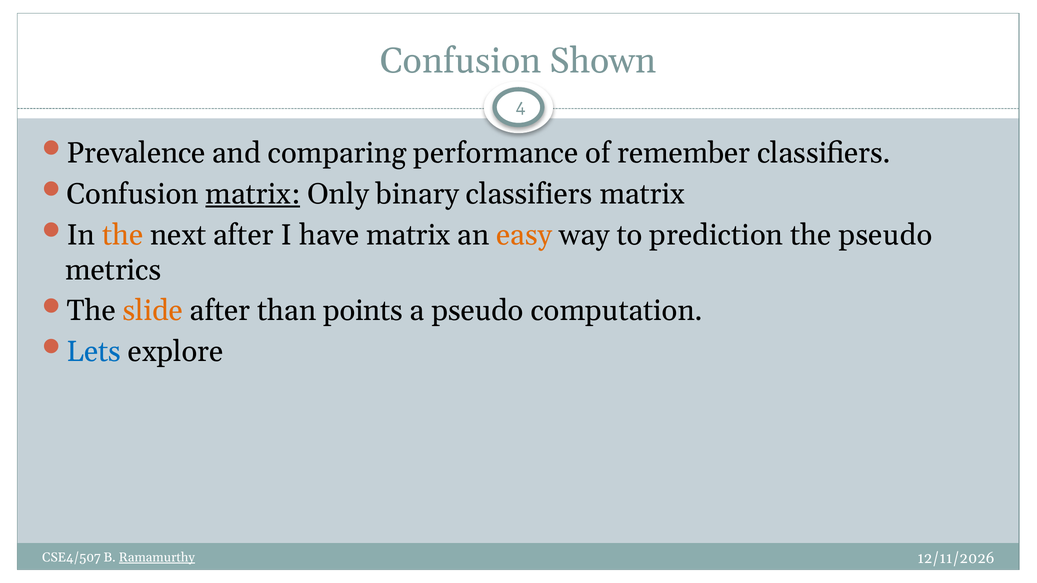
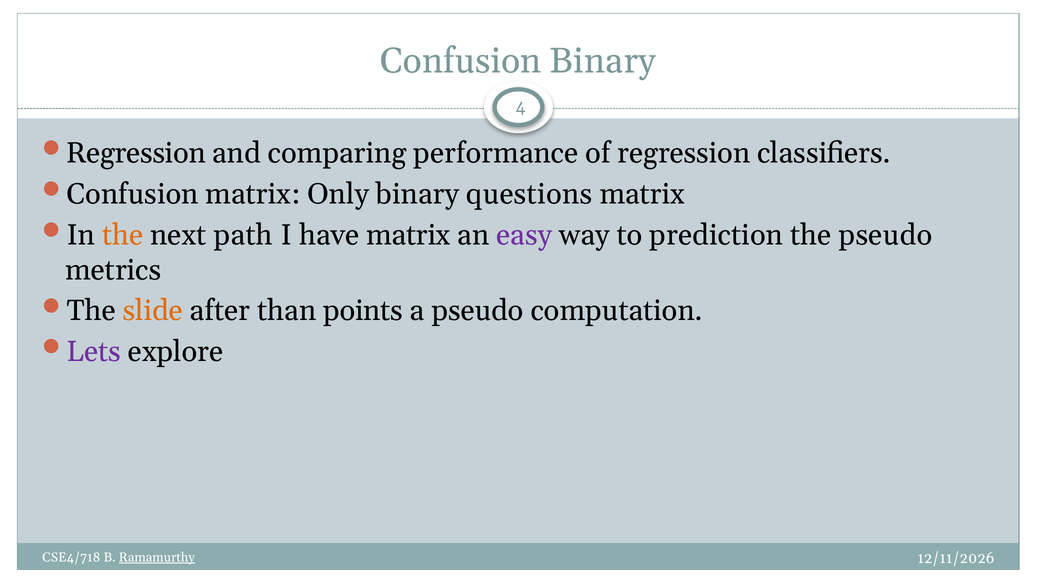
Confusion Shown: Shown -> Binary (603, 61)
Prevalence: Prevalence -> Regression (136, 153)
of remember: remember -> regression (684, 153)
matrix underline: present -> none (253, 194)
binary classifiers: classifiers -> questions (529, 194)
next after: after -> path (243, 235)
easy colour: orange -> purple (524, 235)
Lets colour: blue -> purple (94, 352)
CSE4/507: CSE4/507 -> CSE4/718 (71, 558)
